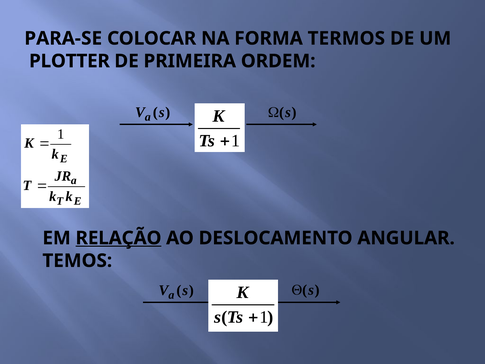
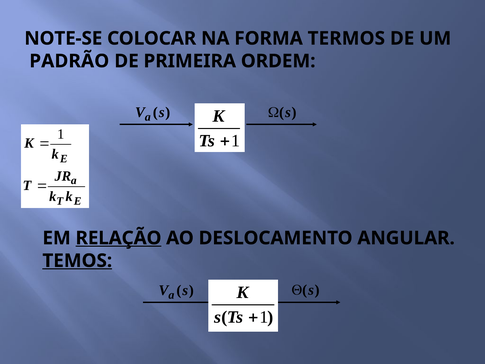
PARA-SE: PARA-SE -> NOTE-SE (63, 38)
PLOTTER: PLOTTER -> PADRÃO (69, 61)
TEMOS underline: none -> present (77, 261)
